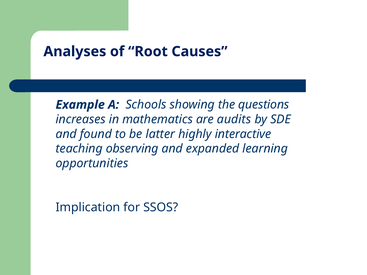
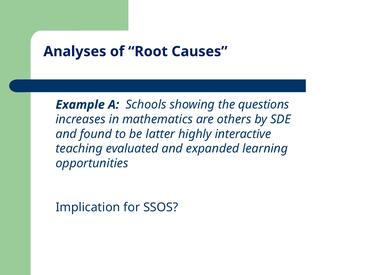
audits: audits -> others (234, 119)
observing: observing -> evaluated (132, 149)
